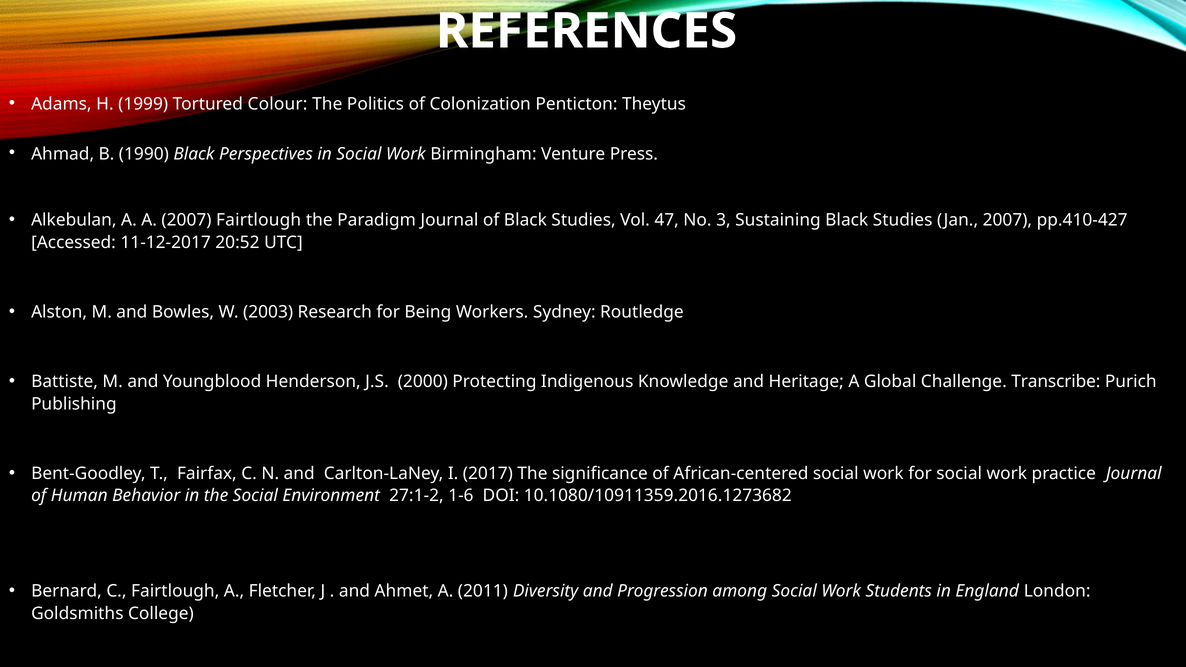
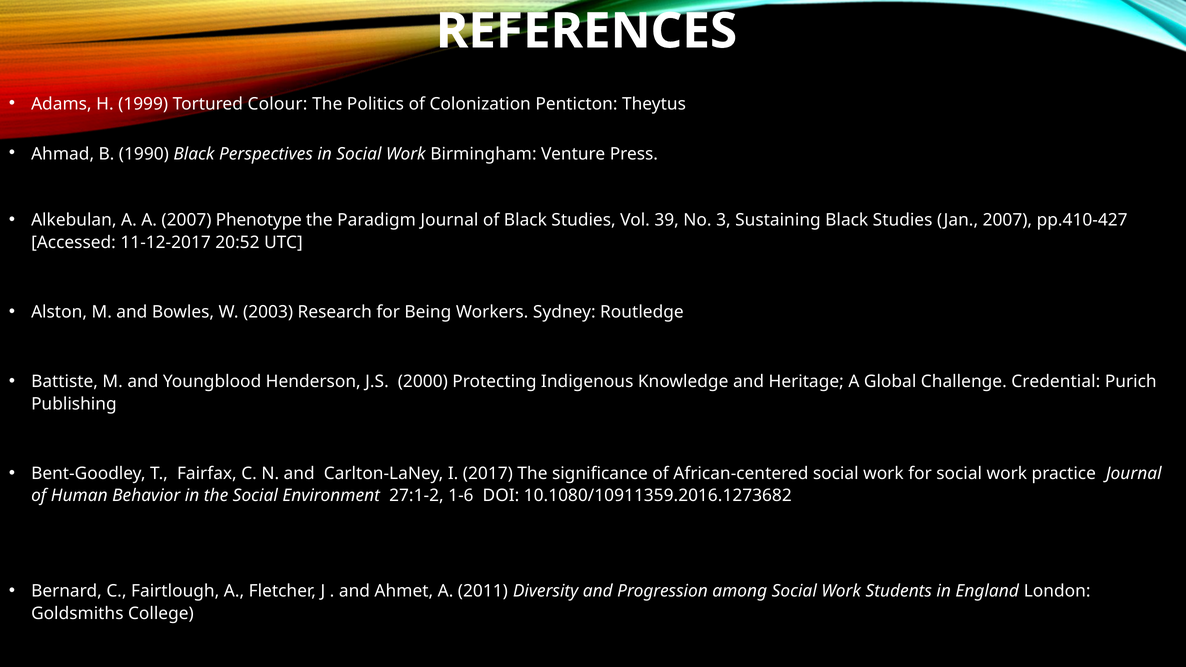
2007 Fairtlough: Fairtlough -> Phenotype (259, 220)
47: 47 -> 39 (667, 220)
Transcribe: Transcribe -> Credential (1056, 382)
